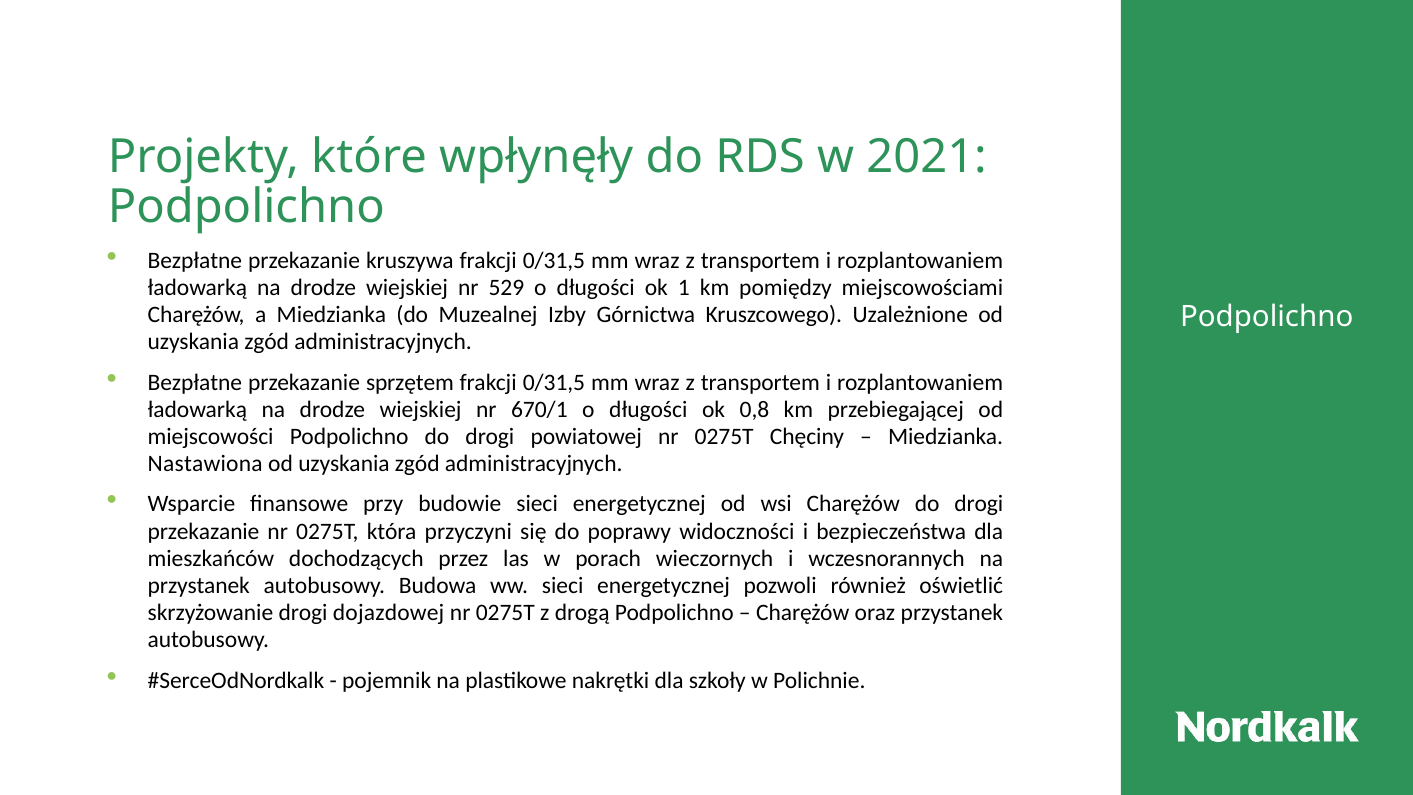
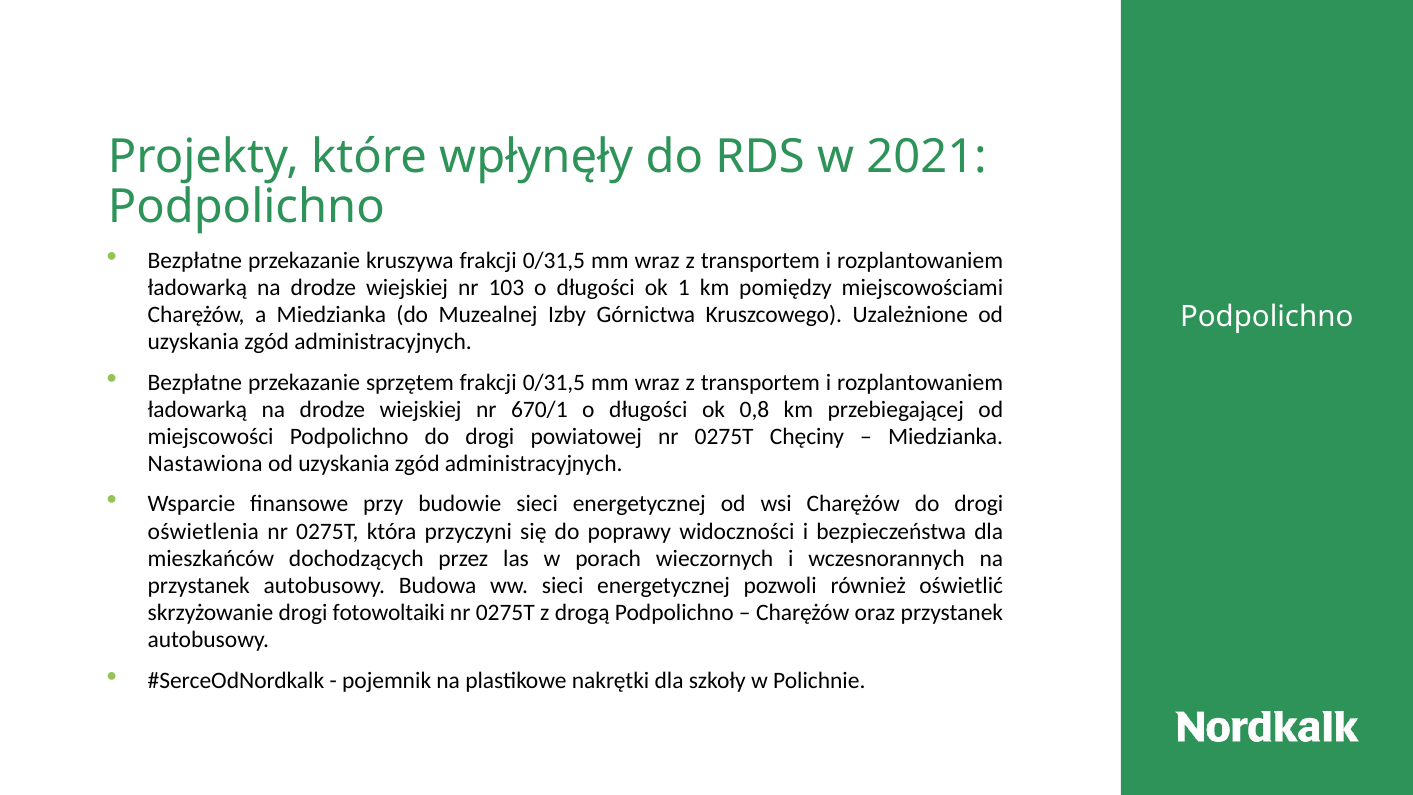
529: 529 -> 103 (506, 288)
przekazanie: przekazanie -> oświetlenia (203, 531)
dojazdowej: dojazdowej -> fotowoltaiki (389, 613)
